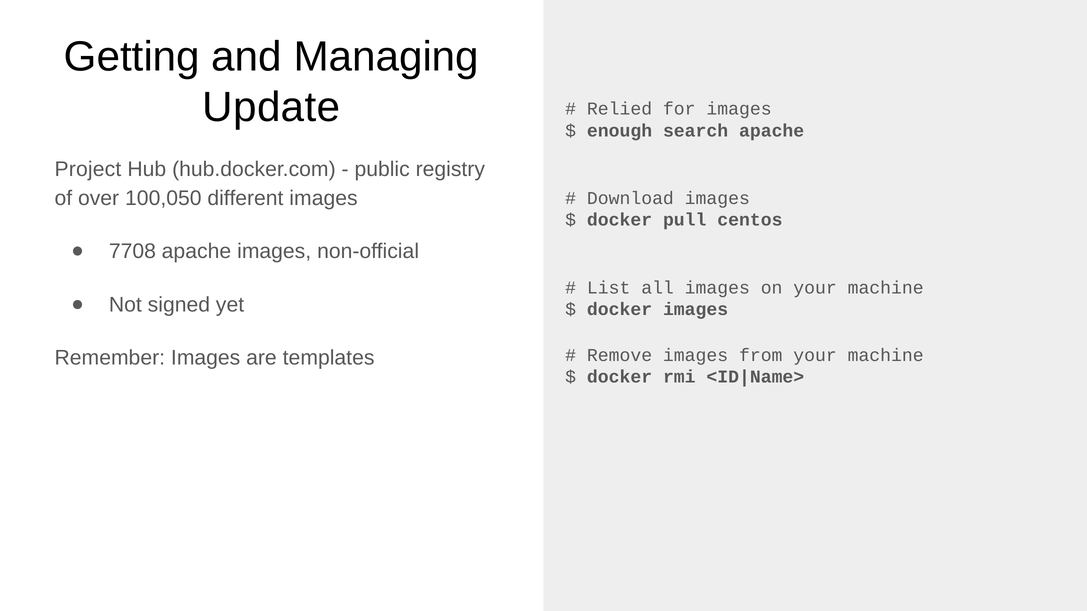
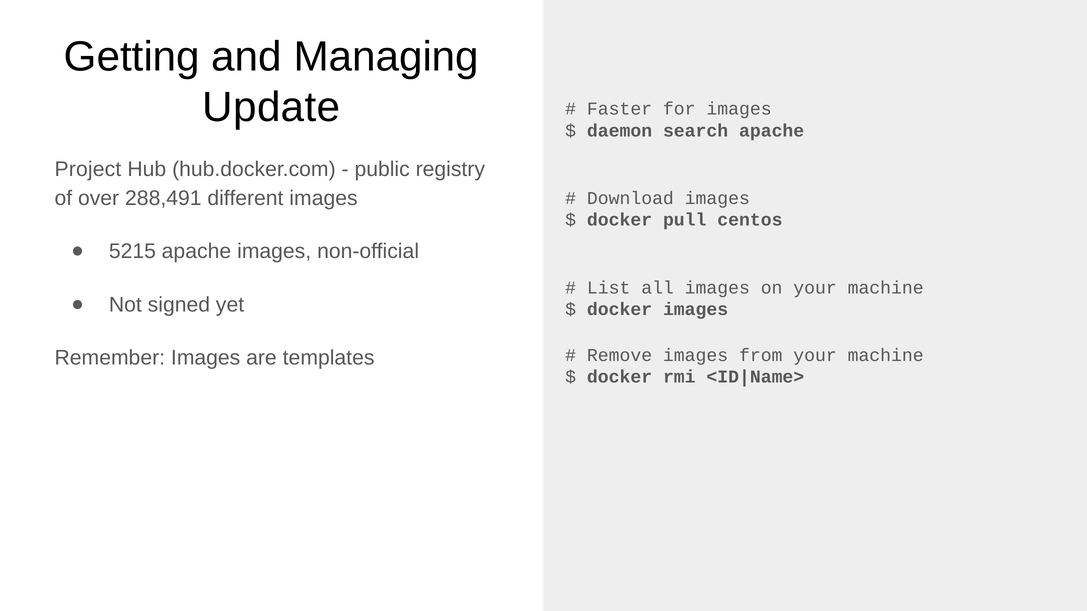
Relied: Relied -> Faster (620, 109)
enough: enough -> daemon (620, 131)
100,050: 100,050 -> 288,491 (163, 198)
7708: 7708 -> 5215 (132, 252)
